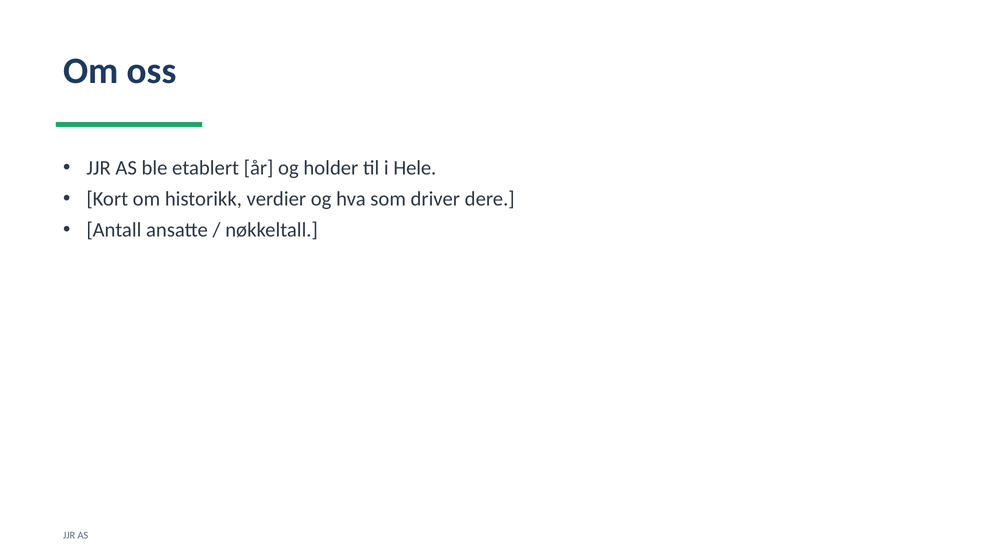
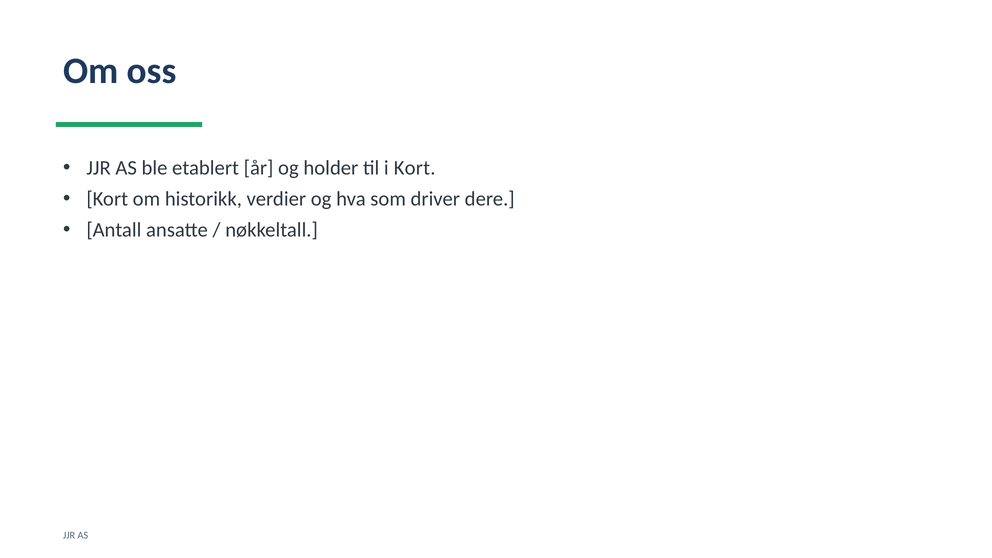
i Hele: Hele -> Kort (415, 168)
